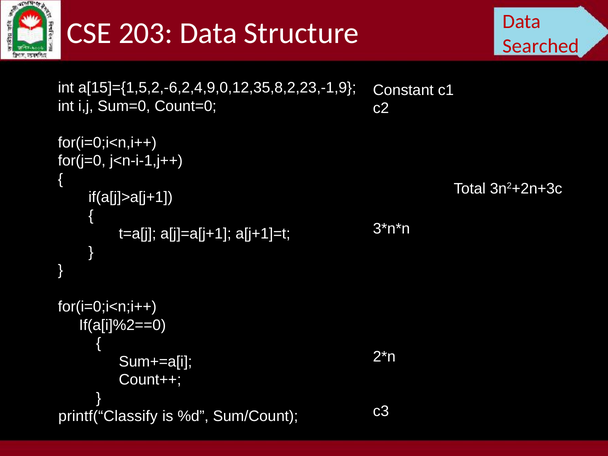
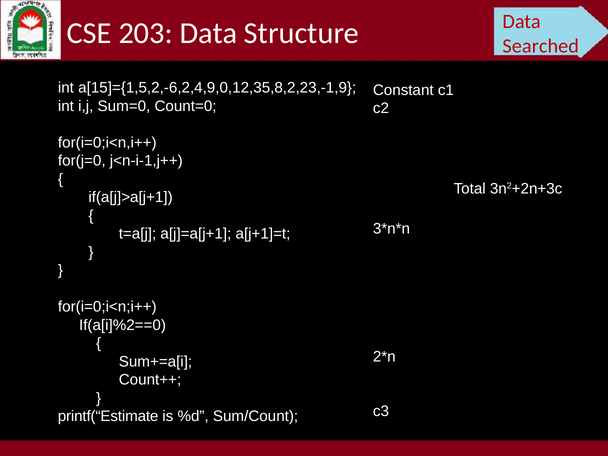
printf(“Classify: printf(“Classify -> printf(“Estimate (108, 416)
